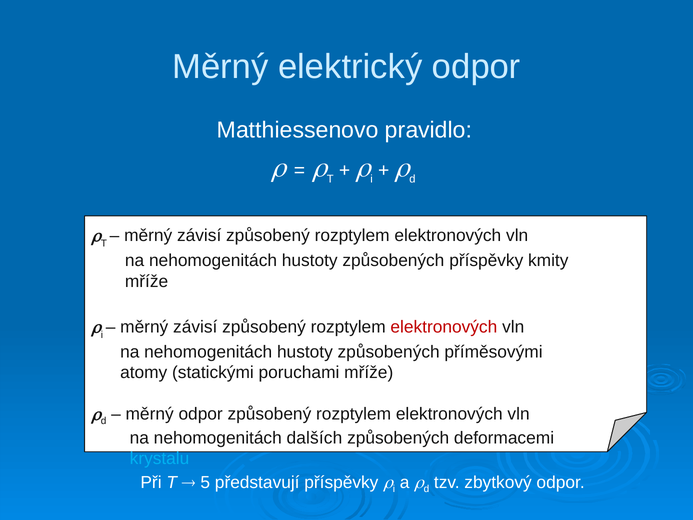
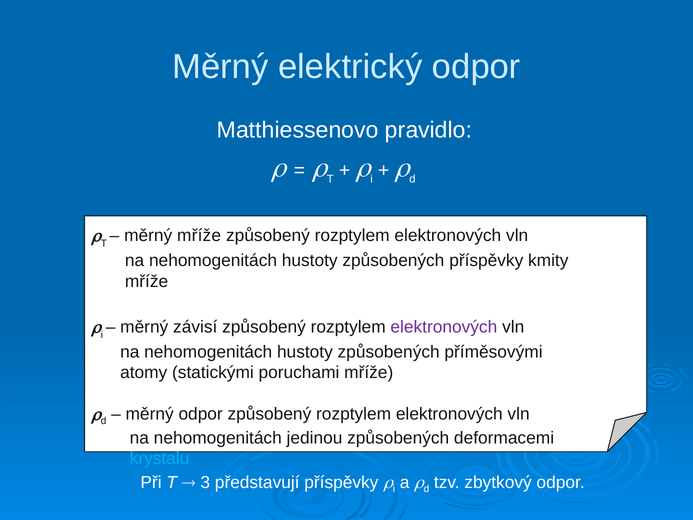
závisí: závisí -> mříže (199, 236)
elektronových colour: red -> purple (444, 327)
dalších: dalších -> jedinou (314, 438)
5: 5 -> 3 (205, 482)
